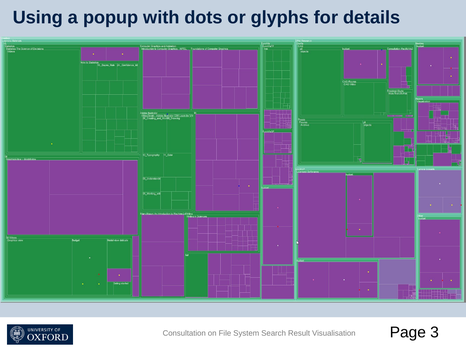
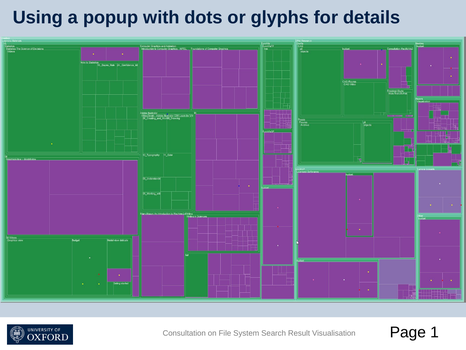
3: 3 -> 1 (435, 332)
